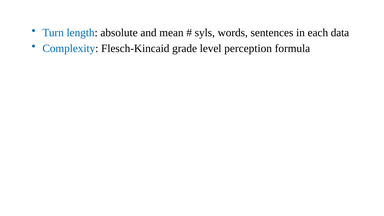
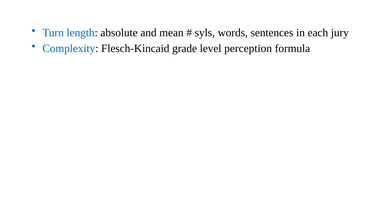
data: data -> jury (340, 33)
